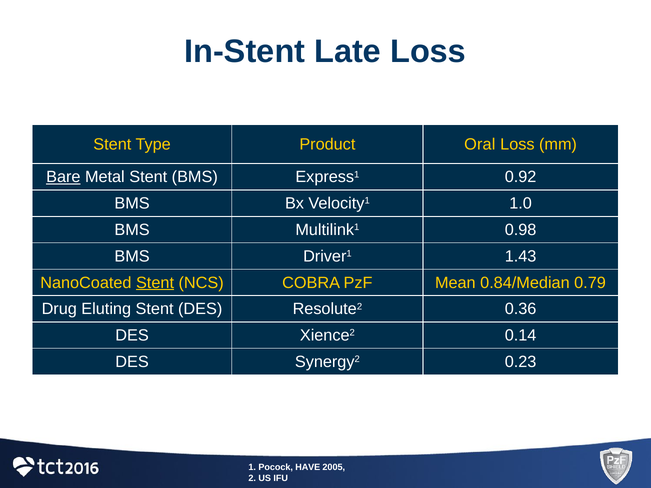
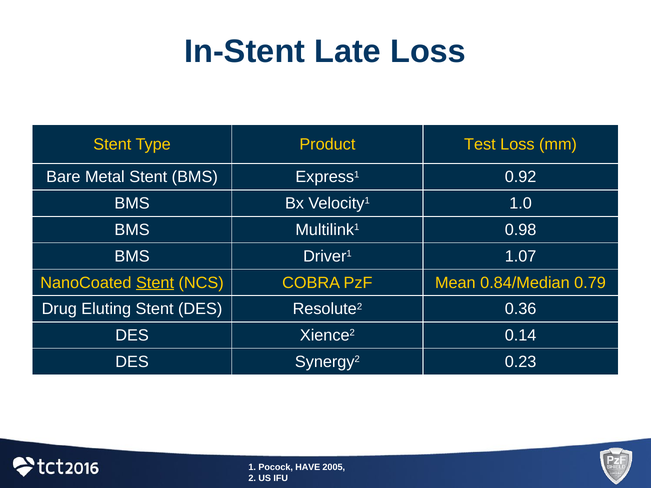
Oral: Oral -> Test (480, 144)
Bare underline: present -> none (63, 177)
1.43: 1.43 -> 1.07 (521, 256)
